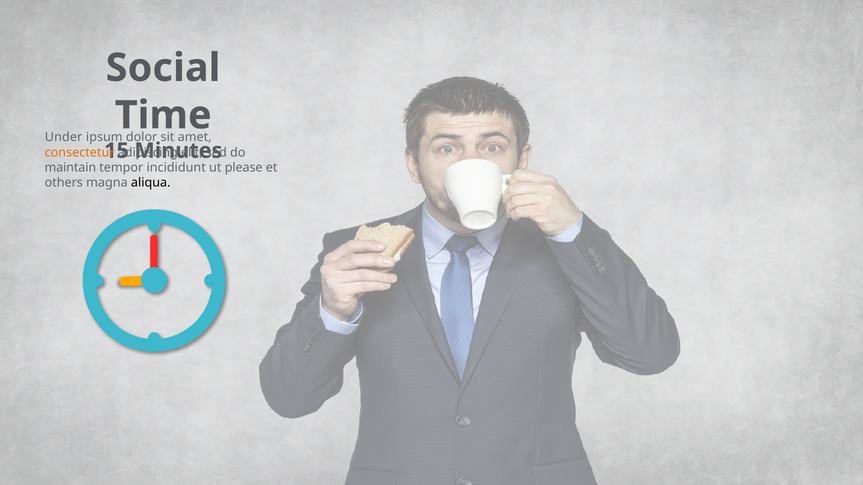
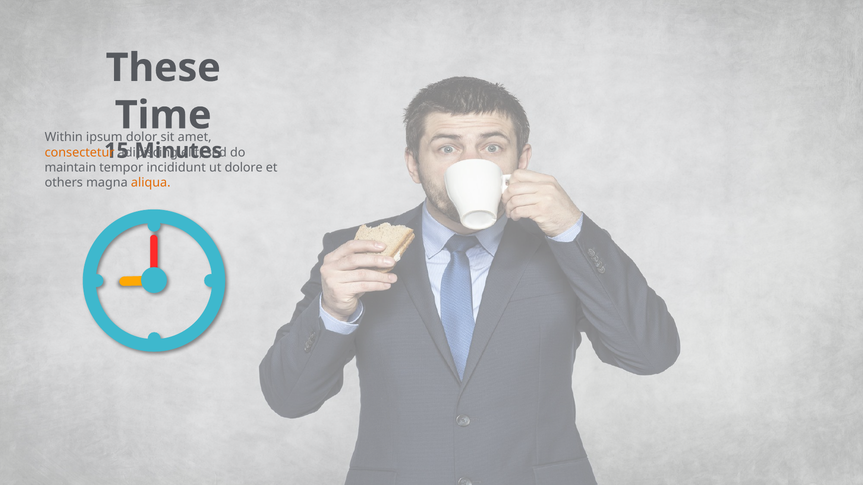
Social: Social -> These (163, 68)
Under: Under -> Within (64, 137)
please: please -> dolore (244, 168)
aliqua colour: black -> orange (151, 183)
